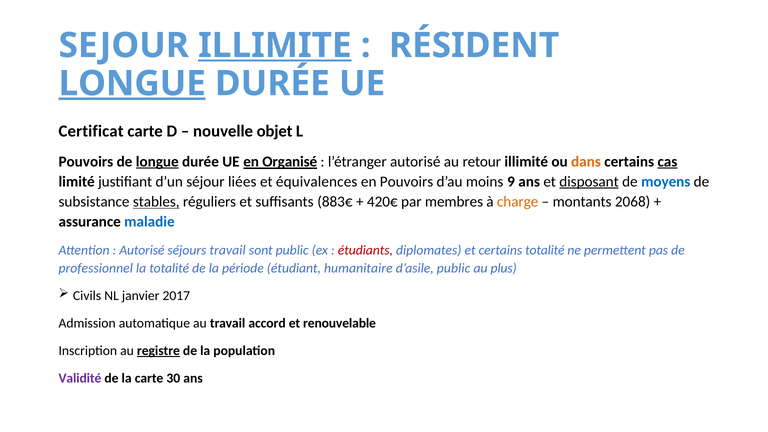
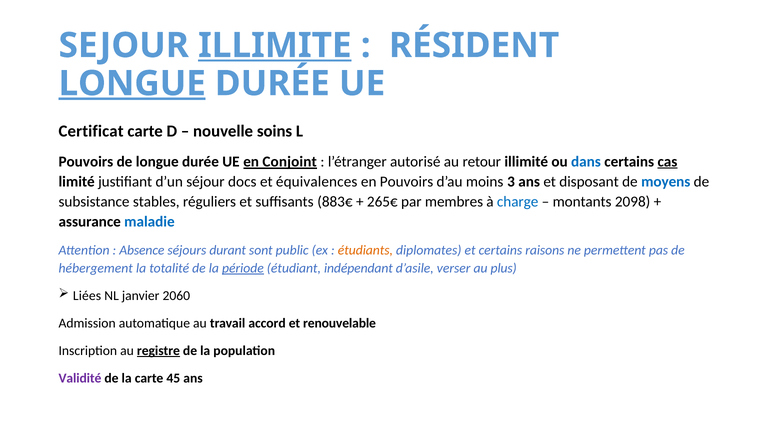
objet: objet -> soins (275, 131)
longue underline: present -> none (157, 162)
Organisé: Organisé -> Conjoint (290, 162)
dans colour: orange -> blue (586, 162)
liées: liées -> docs (242, 182)
9: 9 -> 3 (511, 182)
disposant underline: present -> none (589, 182)
stables underline: present -> none (156, 202)
420€: 420€ -> 265€ (382, 202)
charge colour: orange -> blue (518, 202)
2068: 2068 -> 2098 (633, 202)
Autorisé: Autorisé -> Absence (142, 250)
séjours travail: travail -> durant (228, 250)
étudiants colour: red -> orange (365, 250)
certains totalité: totalité -> raisons (545, 250)
professionnel: professionnel -> hébergement (96, 268)
période underline: none -> present (243, 268)
humanitaire: humanitaire -> indépendant (358, 268)
d’asile public: public -> verser (454, 268)
Civils: Civils -> Liées (87, 296)
2017: 2017 -> 2060 (176, 296)
30: 30 -> 45 (173, 378)
